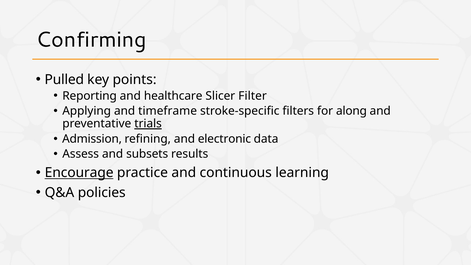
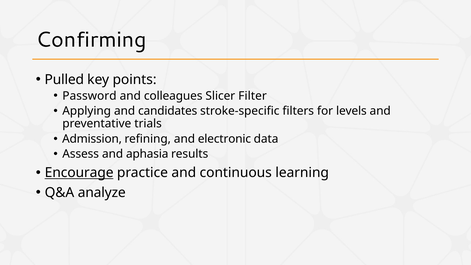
Reporting: Reporting -> Password (89, 96)
healthcare: healthcare -> colleagues (173, 96)
timeframe: timeframe -> candidates (168, 111)
along: along -> levels (351, 111)
trials underline: present -> none (148, 124)
subsets: subsets -> aphasia (147, 154)
policies: policies -> analyze (102, 192)
